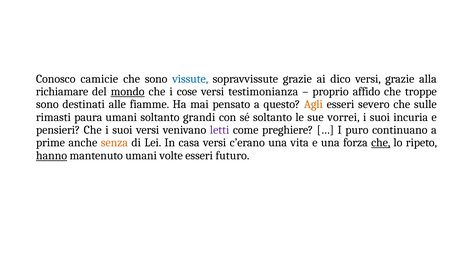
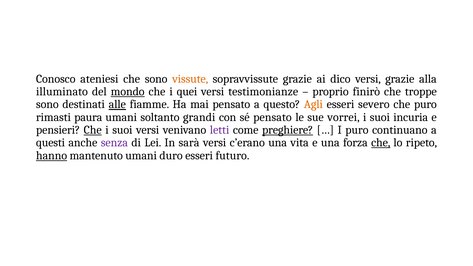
camicie: camicie -> ateniesi (99, 79)
vissute colour: blue -> orange (190, 79)
richiamare: richiamare -> illuminato (62, 92)
cose: cose -> quei (187, 92)
testimonianza: testimonianza -> testimonianze (263, 92)
affido: affido -> finirò (366, 92)
alle underline: none -> present (117, 104)
che sulle: sulle -> puro (425, 104)
sé soltanto: soltanto -> pensato (272, 117)
Che underline: none -> present (93, 130)
preghiere underline: none -> present (288, 130)
prime: prime -> questi (51, 143)
senza colour: orange -> purple (114, 143)
casa: casa -> sarà (189, 143)
volte: volte -> duro (171, 156)
